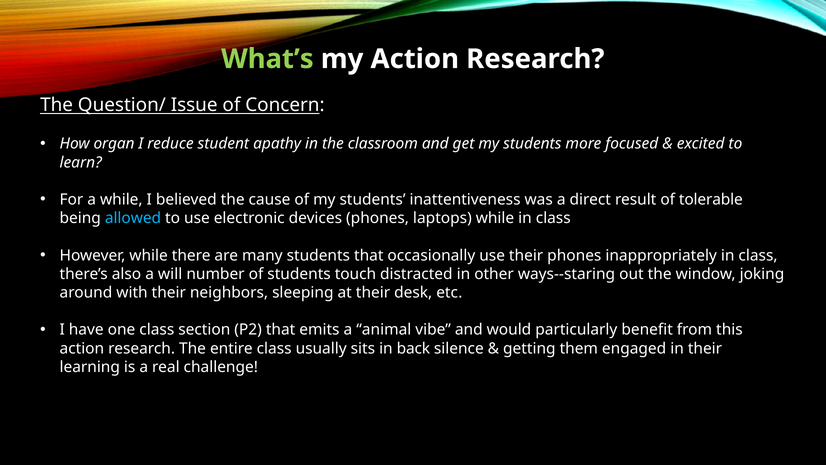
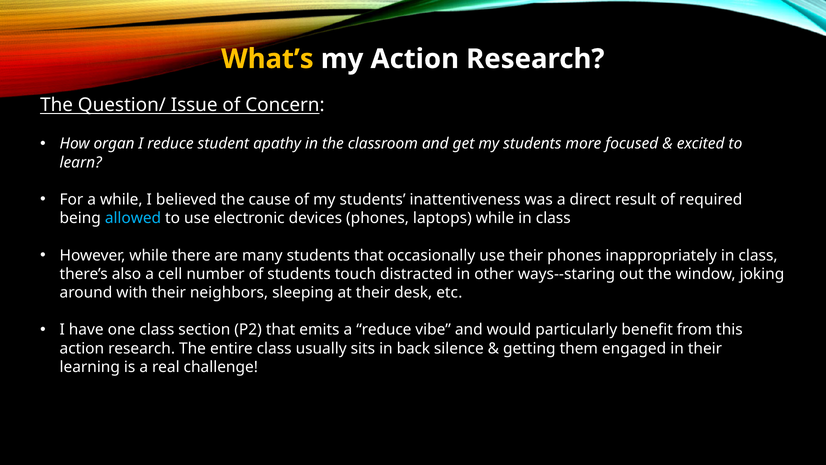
What’s colour: light green -> yellow (267, 59)
tolerable: tolerable -> required (711, 200)
will: will -> cell (170, 274)
a animal: animal -> reduce (384, 330)
